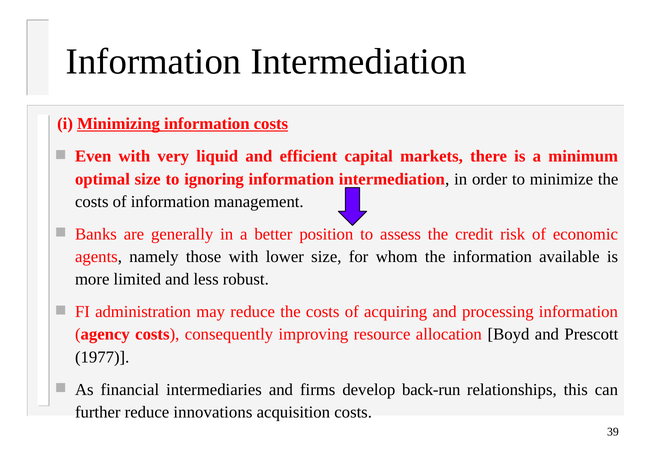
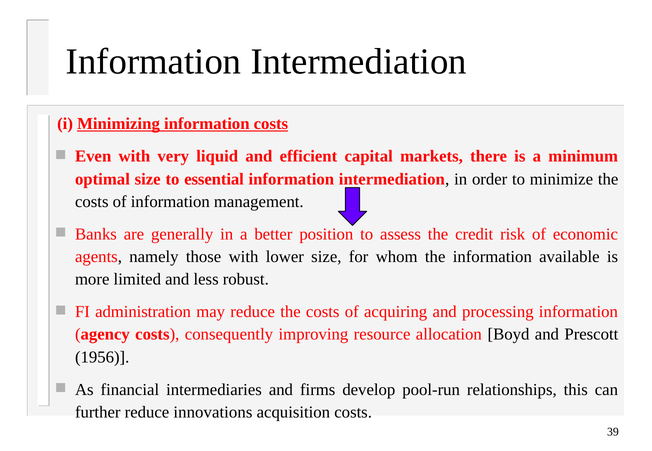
ignoring: ignoring -> essential (214, 179)
1977: 1977 -> 1956 (102, 357)
back-run: back-run -> pool-run (431, 390)
